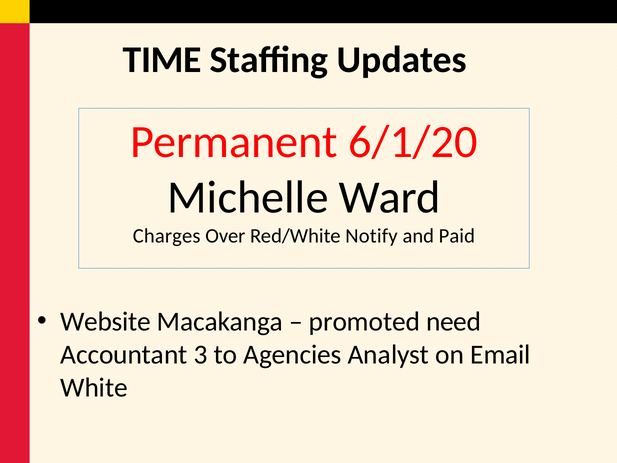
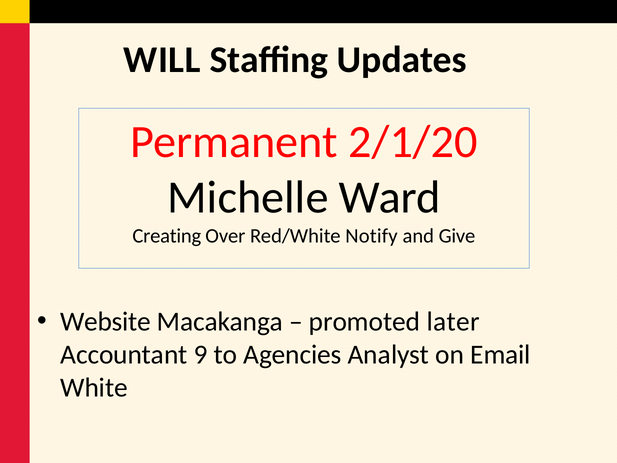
TIME: TIME -> WILL (162, 60)
6/1/20: 6/1/20 -> 2/1/20 (413, 142)
Charges: Charges -> Creating (167, 236)
Paid: Paid -> Give (457, 236)
need: need -> later (453, 322)
3: 3 -> 9 (201, 355)
